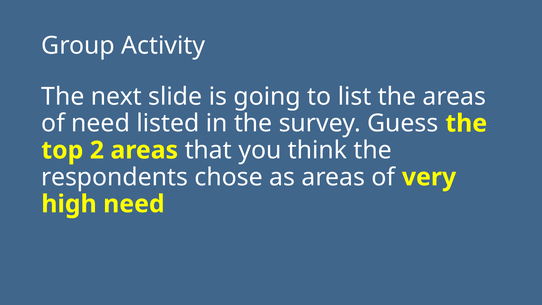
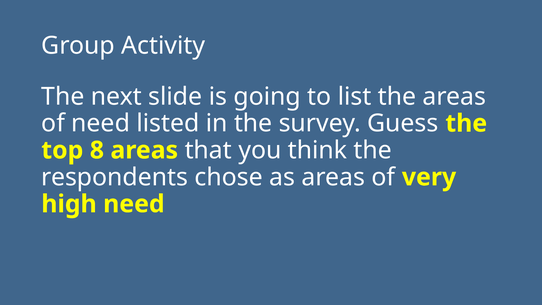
2: 2 -> 8 (97, 150)
